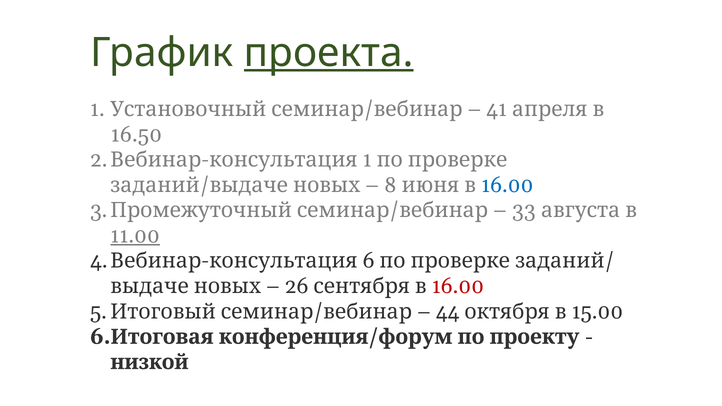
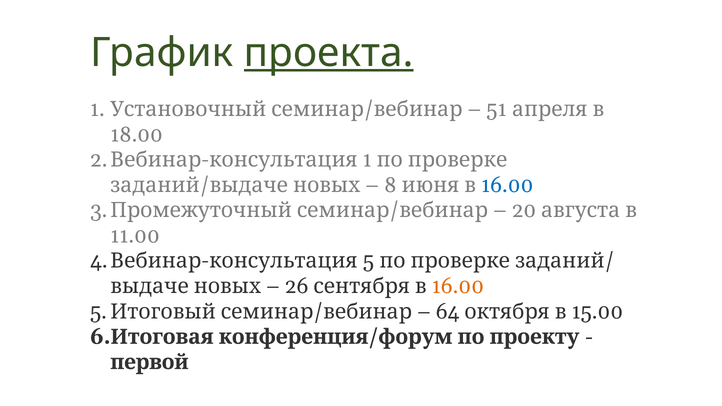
41: 41 -> 51 (497, 109)
16.50: 16.50 -> 18.00 (137, 135)
33: 33 -> 20 (524, 211)
11.00 underline: present -> none (135, 236)
6: 6 -> 5 (368, 261)
16.00 colour: red -> orange (458, 286)
44: 44 -> 64 (448, 312)
низкой: низкой -> первой (149, 362)
